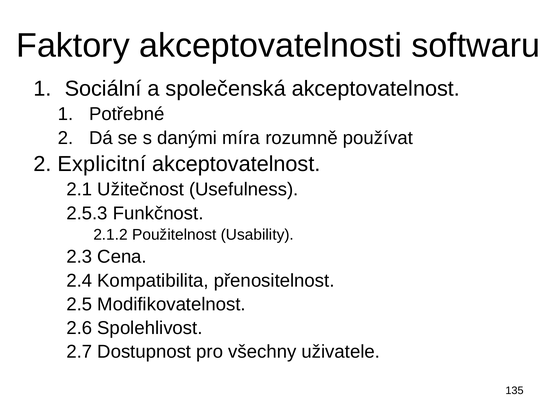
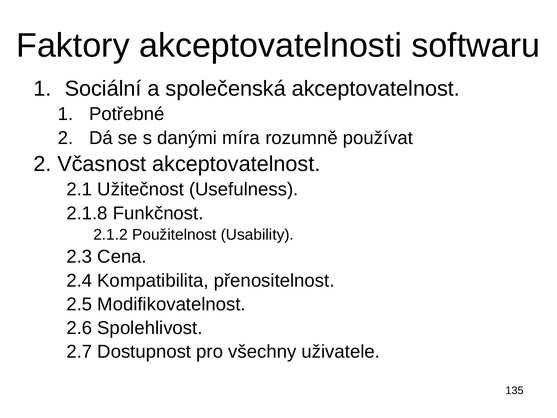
Explicitní: Explicitní -> Včasnost (102, 164)
2.5.3: 2.5.3 -> 2.1.8 (87, 213)
